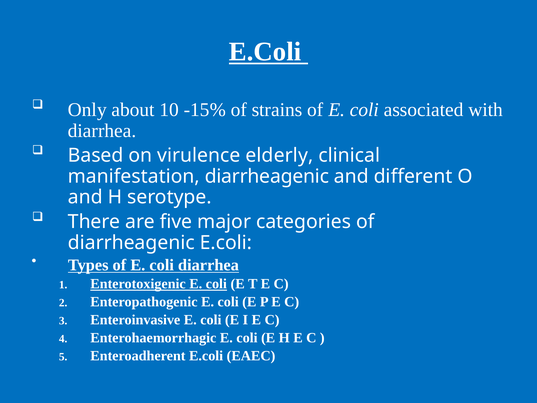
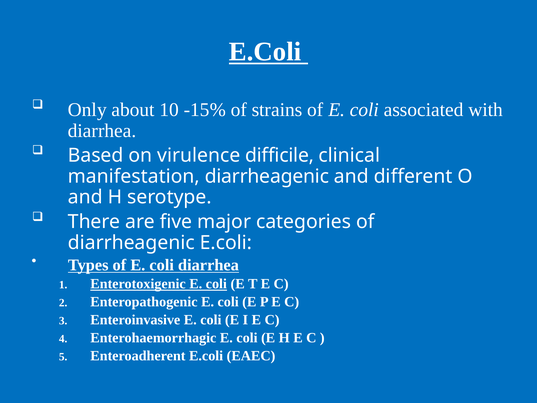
elderly: elderly -> difficile (280, 155)
